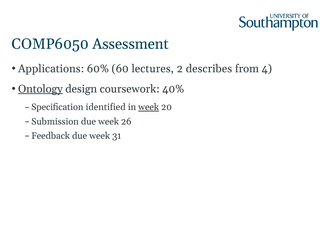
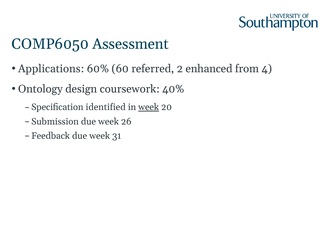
lectures: lectures -> referred (153, 69)
describes: describes -> enhanced (209, 69)
Ontology underline: present -> none (40, 89)
